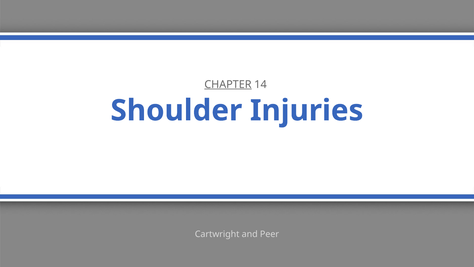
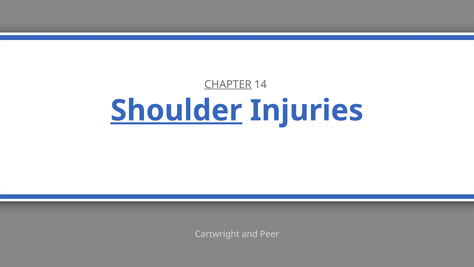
Shoulder underline: none -> present (176, 110)
